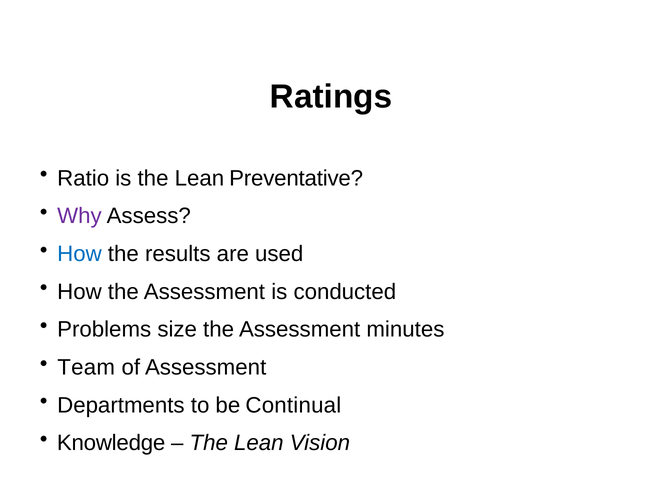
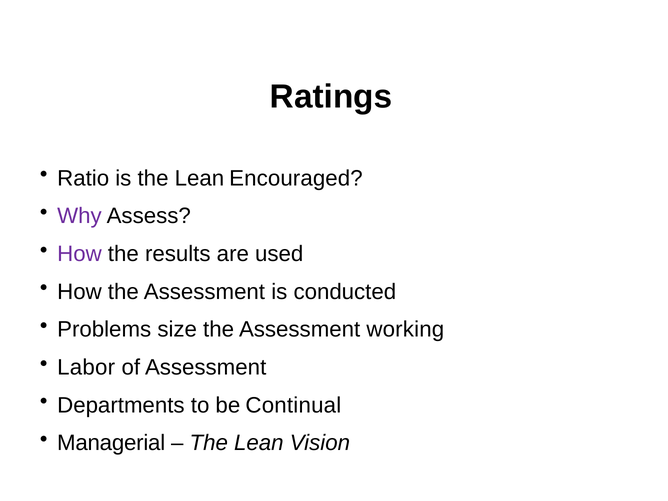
Preventative: Preventative -> Encouraged (296, 178)
How colour: blue -> purple (79, 254)
minutes: minutes -> working (405, 330)
Team: Team -> Labor (86, 367)
Knowledge: Knowledge -> Managerial (111, 443)
